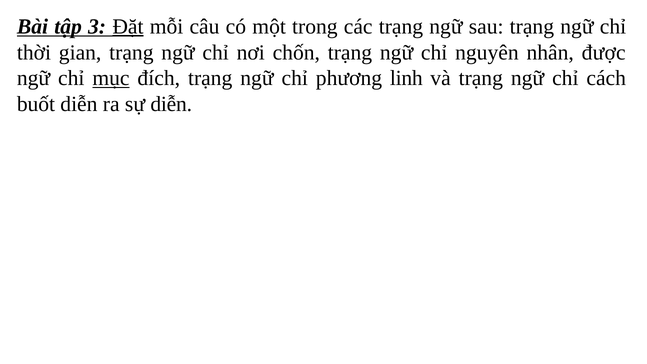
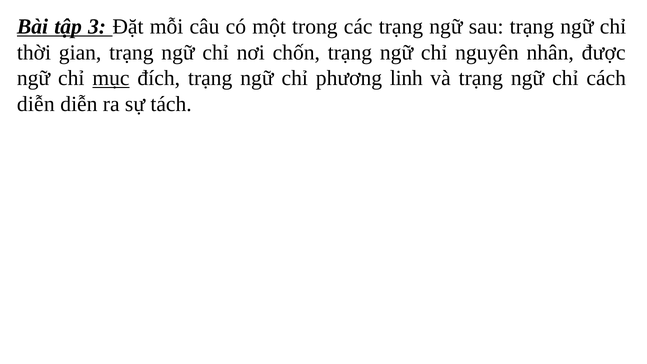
Đặt underline: present -> none (128, 27)
buốt: buốt -> diễn (36, 104)
sự diễn: diễn -> tách (171, 104)
